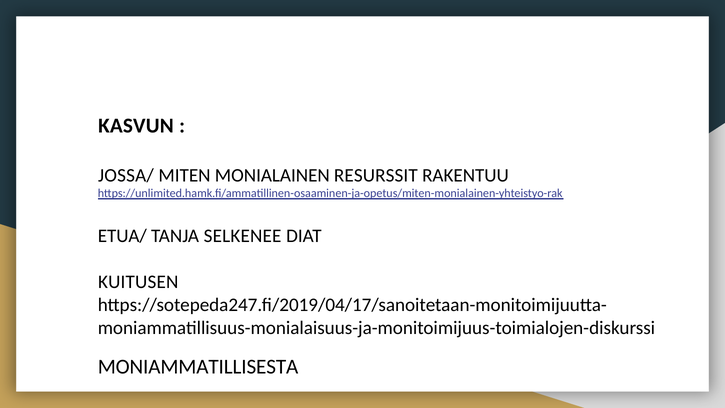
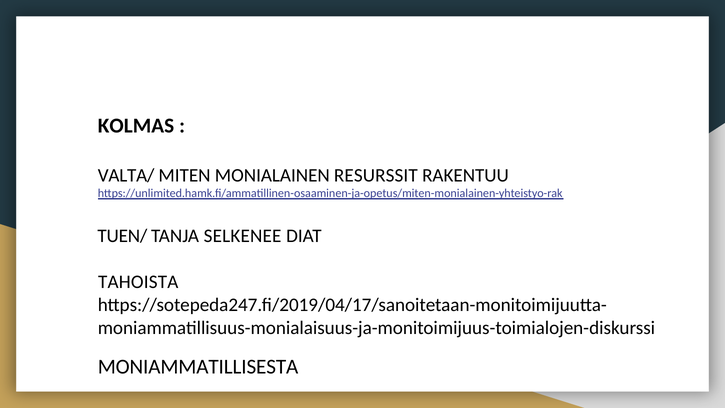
KASVUN: KASVUN -> KOLMAS (136, 126)
JOSSA/: JOSSA/ -> VALTA/ (126, 175)
ETUA/: ETUA/ -> TUEN/ (122, 236)
KUITUSEN: KUITUSEN -> TAHOISTA (138, 282)
